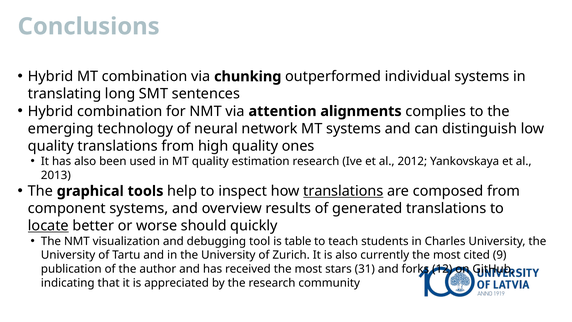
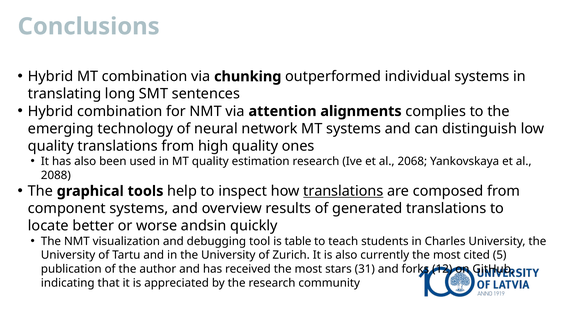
2012: 2012 -> 2068 (412, 161)
2013: 2013 -> 2088 (56, 175)
locate underline: present -> none (48, 226)
should: should -> andsin (204, 226)
9: 9 -> 5 (500, 255)
